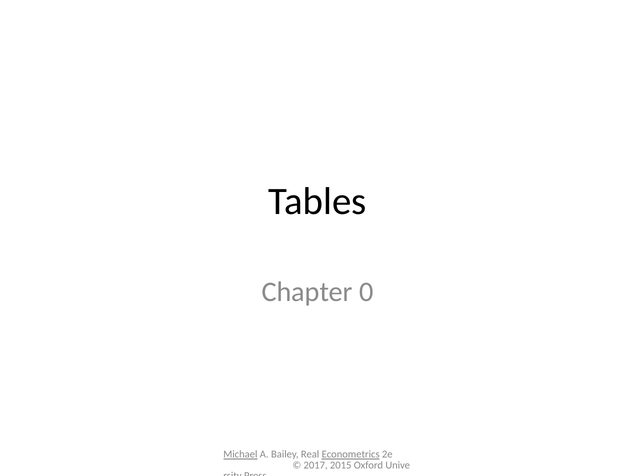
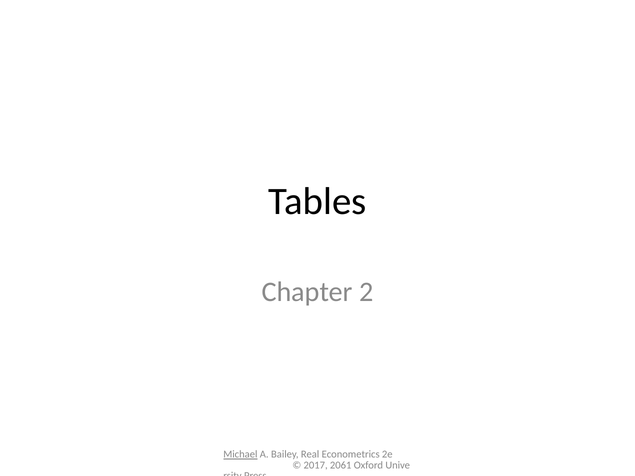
0: 0 -> 2 (366, 292)
Econometrics underline: present -> none (351, 455)
2015: 2015 -> 2061 (341, 465)
